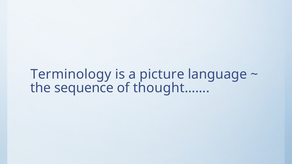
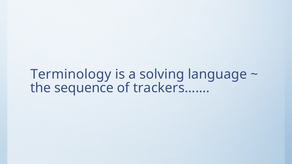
picture: picture -> solving (162, 74)
thought……: thought…… -> trackers…… (171, 88)
